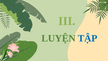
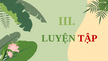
TẬP colour: blue -> red (88, 38)
